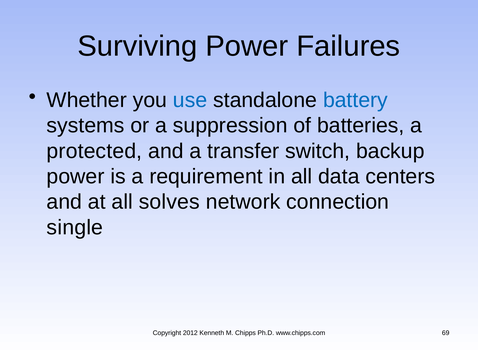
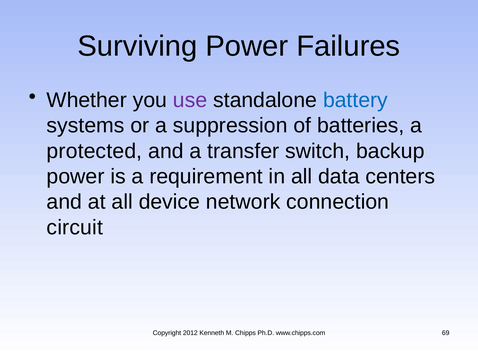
use colour: blue -> purple (190, 100)
solves: solves -> device (169, 202)
single: single -> circuit (75, 228)
